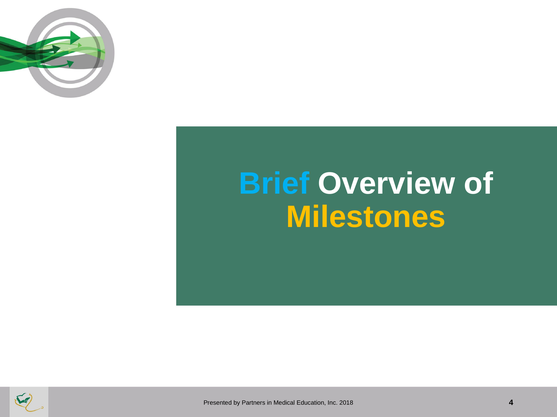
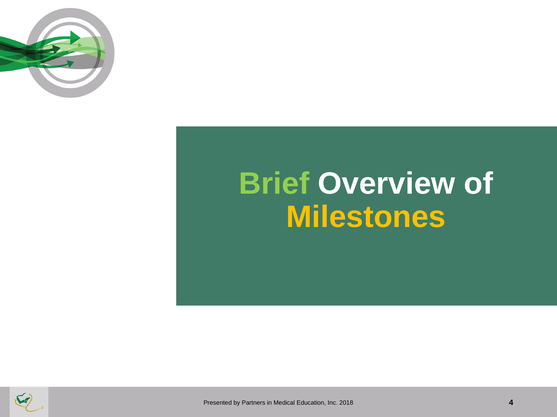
Brief colour: light blue -> light green (274, 184)
